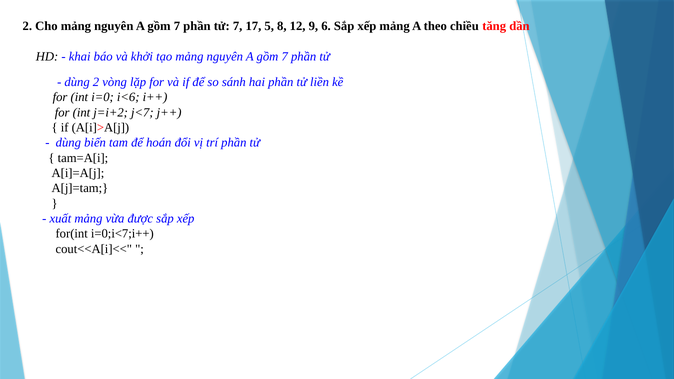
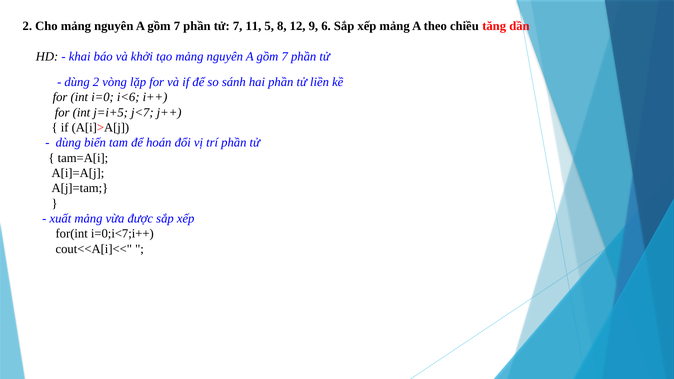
17: 17 -> 11 (253, 26)
j=i+2: j=i+2 -> j=i+5 (111, 112)
